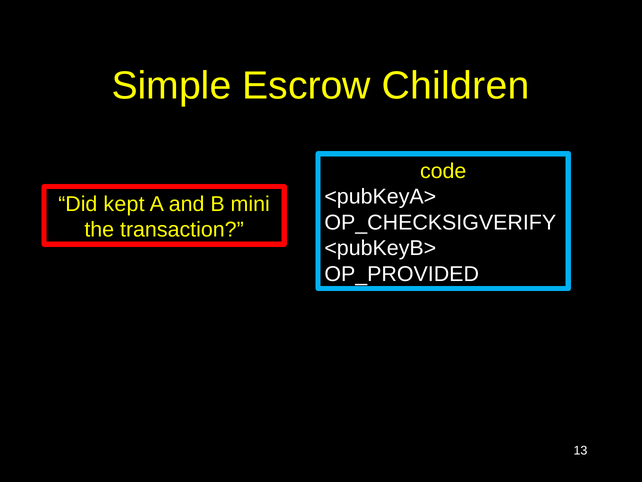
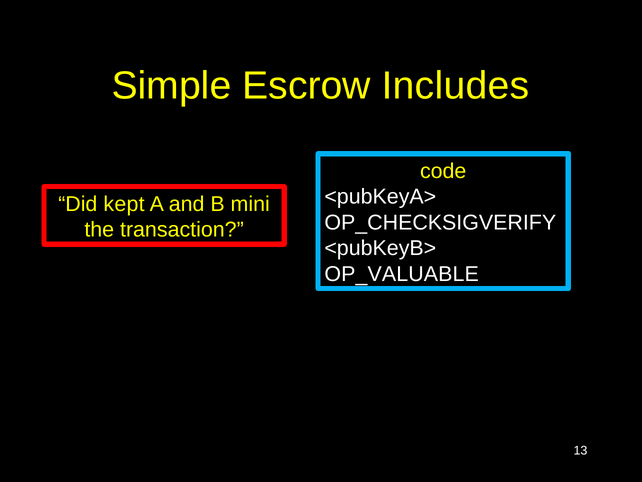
Children: Children -> Includes (456, 86)
OP_PROVIDED: OP_PROVIDED -> OP_VALUABLE (402, 274)
